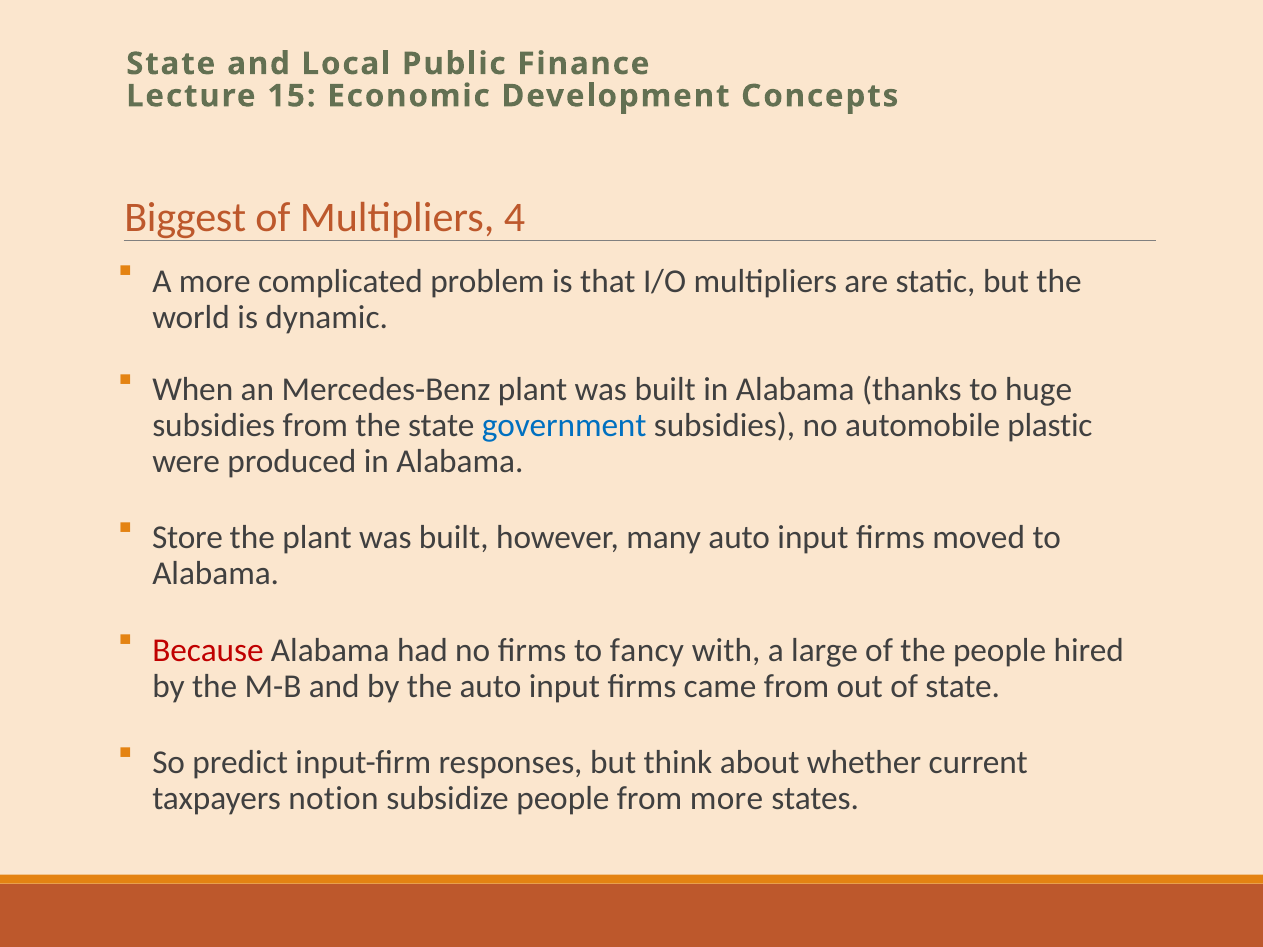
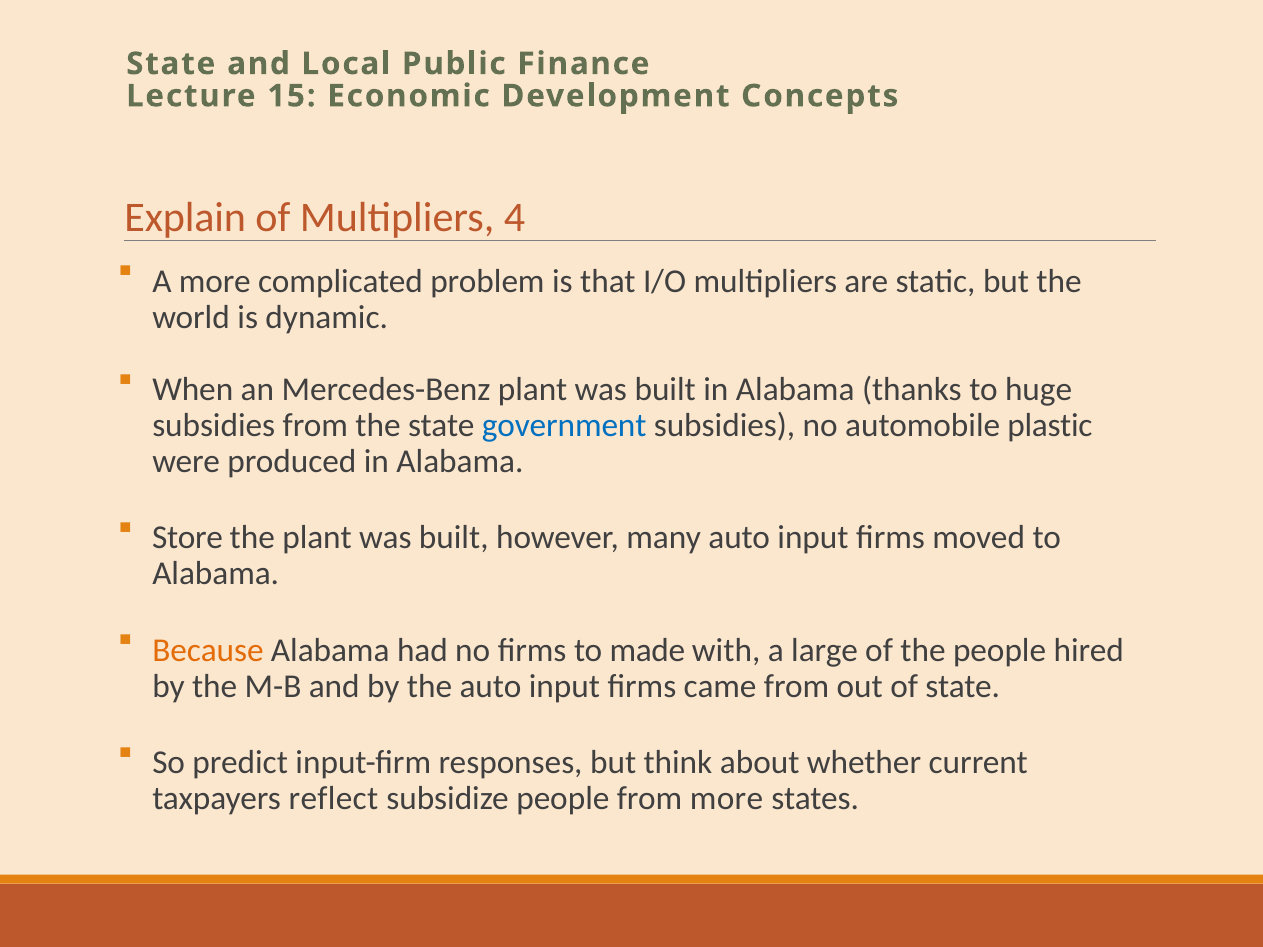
Biggest: Biggest -> Explain (185, 218)
Because colour: red -> orange (208, 650)
fancy: fancy -> made (647, 650)
notion: notion -> reflect (333, 799)
